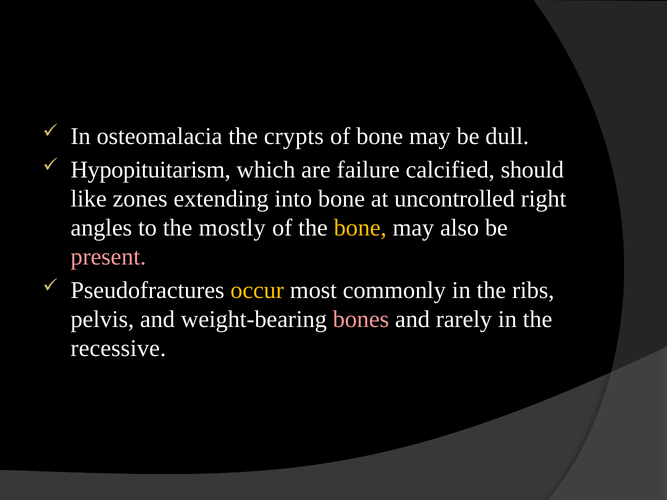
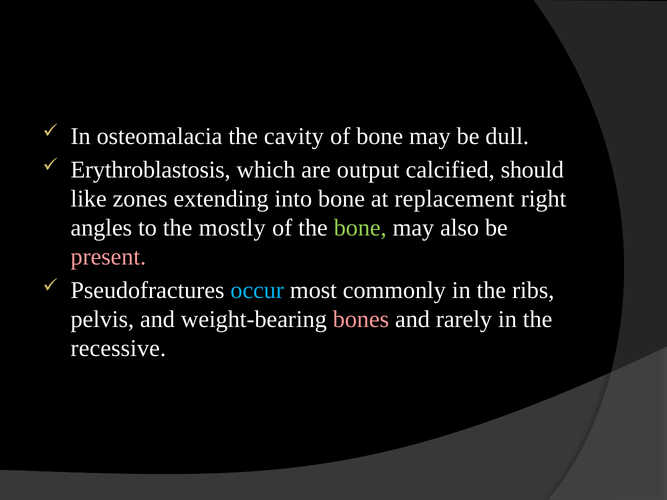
crypts: crypts -> cavity (294, 136)
Hypopituitarism: Hypopituitarism -> Erythroblastosis (151, 170)
failure: failure -> output (368, 170)
uncontrolled: uncontrolled -> replacement (454, 199)
bone colour: yellow -> light green (360, 228)
occur colour: yellow -> light blue (257, 291)
